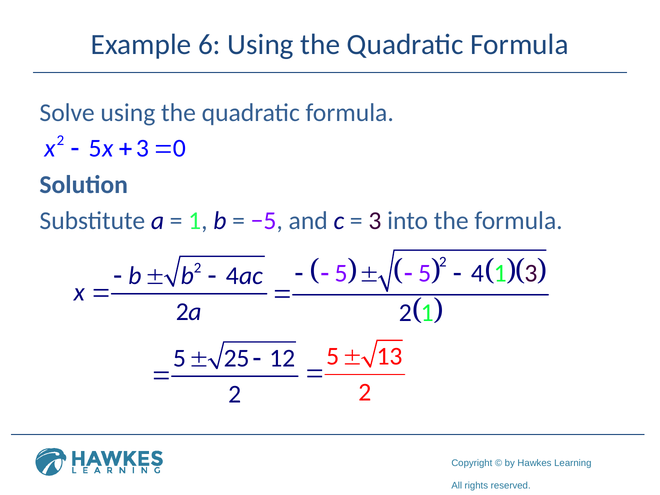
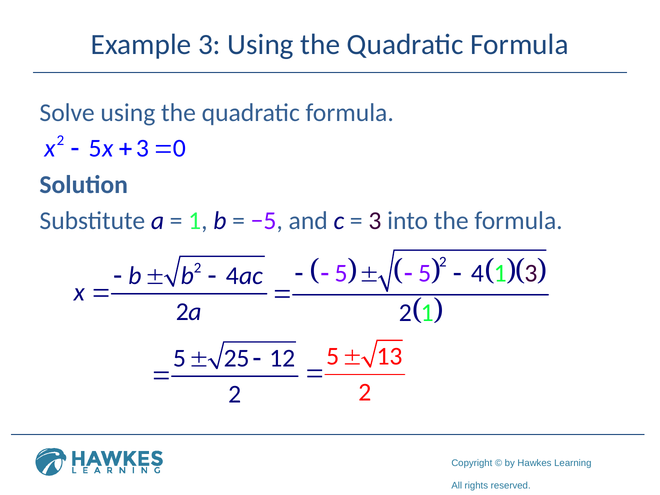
Example 6: 6 -> 3 (209, 44)
